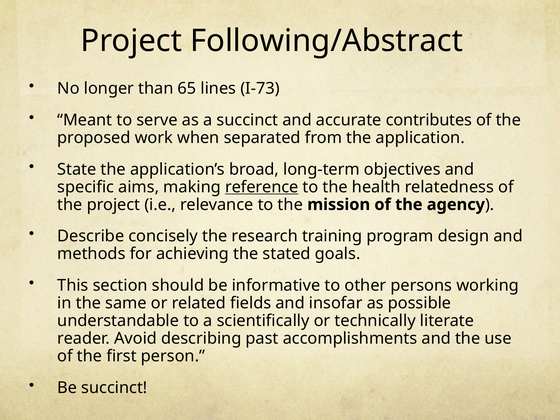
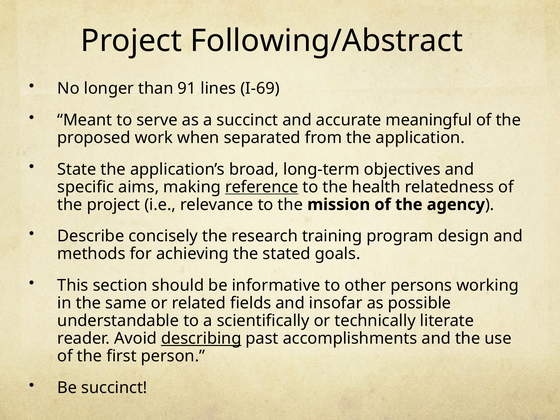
65: 65 -> 91 (187, 88)
I-73: I-73 -> I-69 (260, 88)
contributes: contributes -> meaningful (429, 120)
describing underline: none -> present (201, 338)
